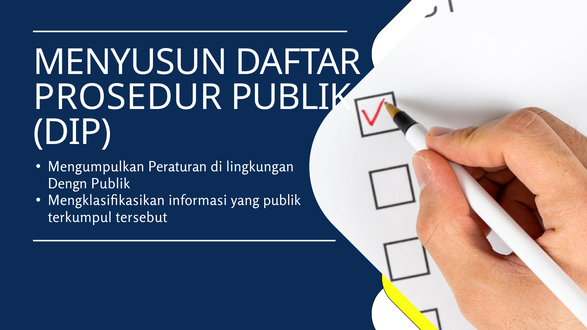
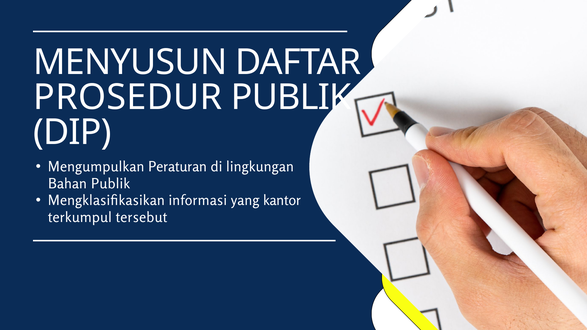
Dengn: Dengn -> Bahan (67, 184)
yang publik: publik -> kantor (282, 201)
